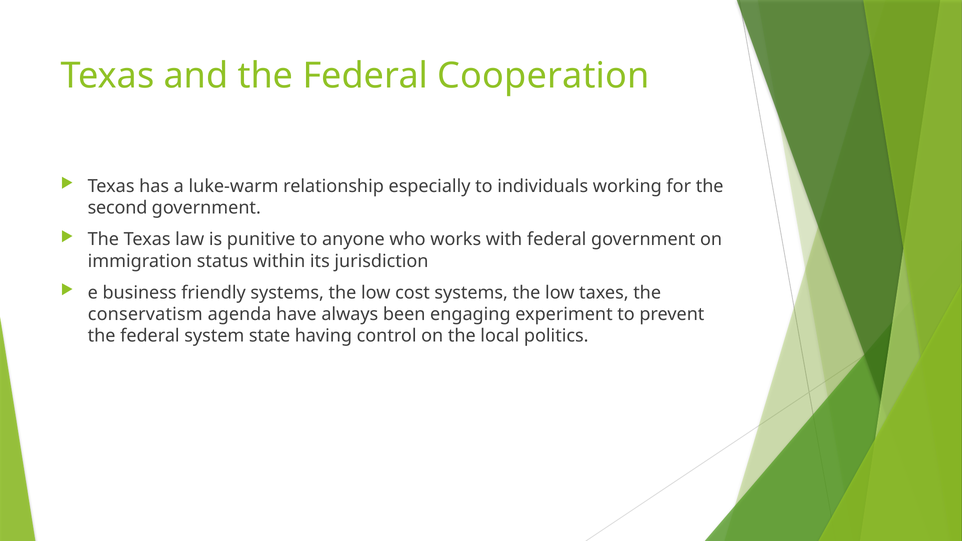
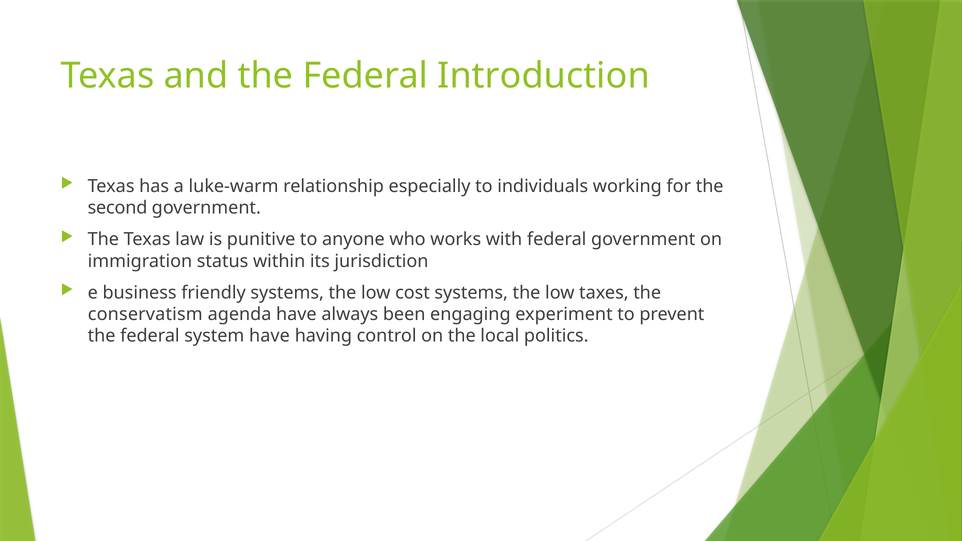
Cooperation: Cooperation -> Introduction (544, 76)
system state: state -> have (269, 336)
